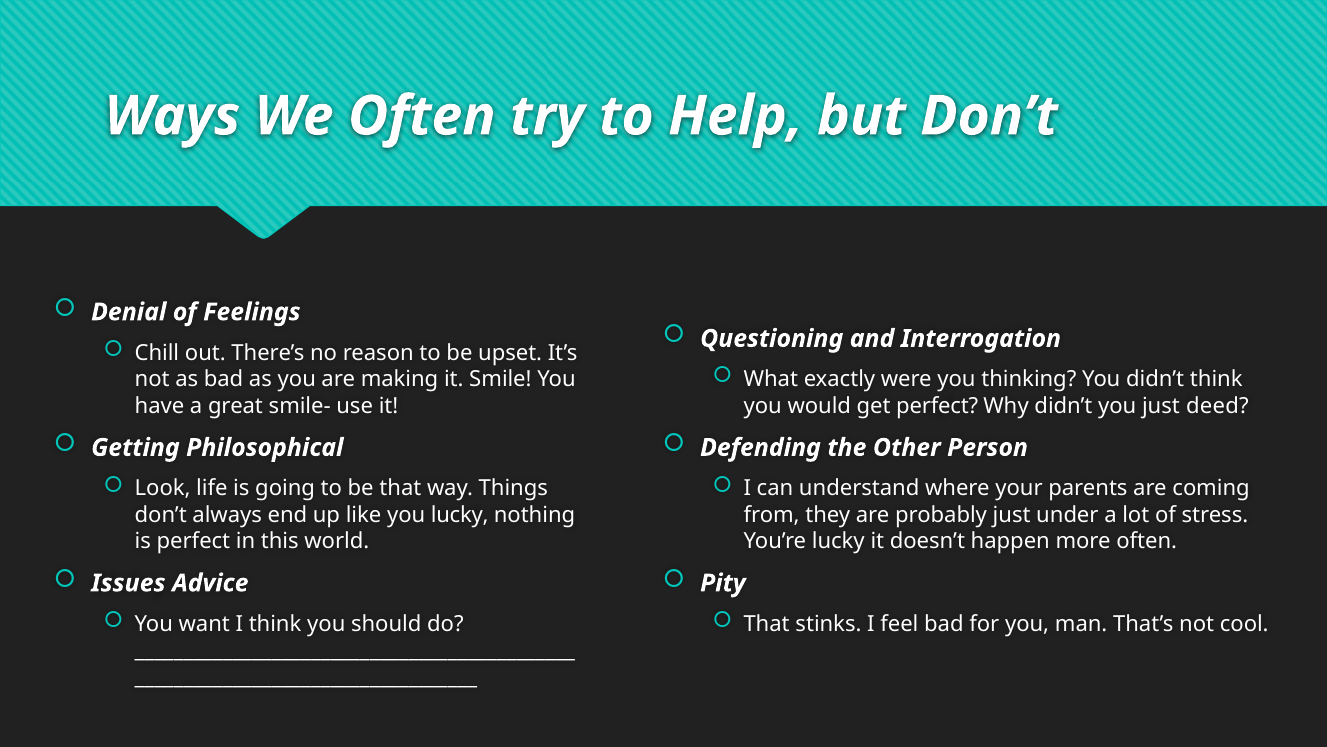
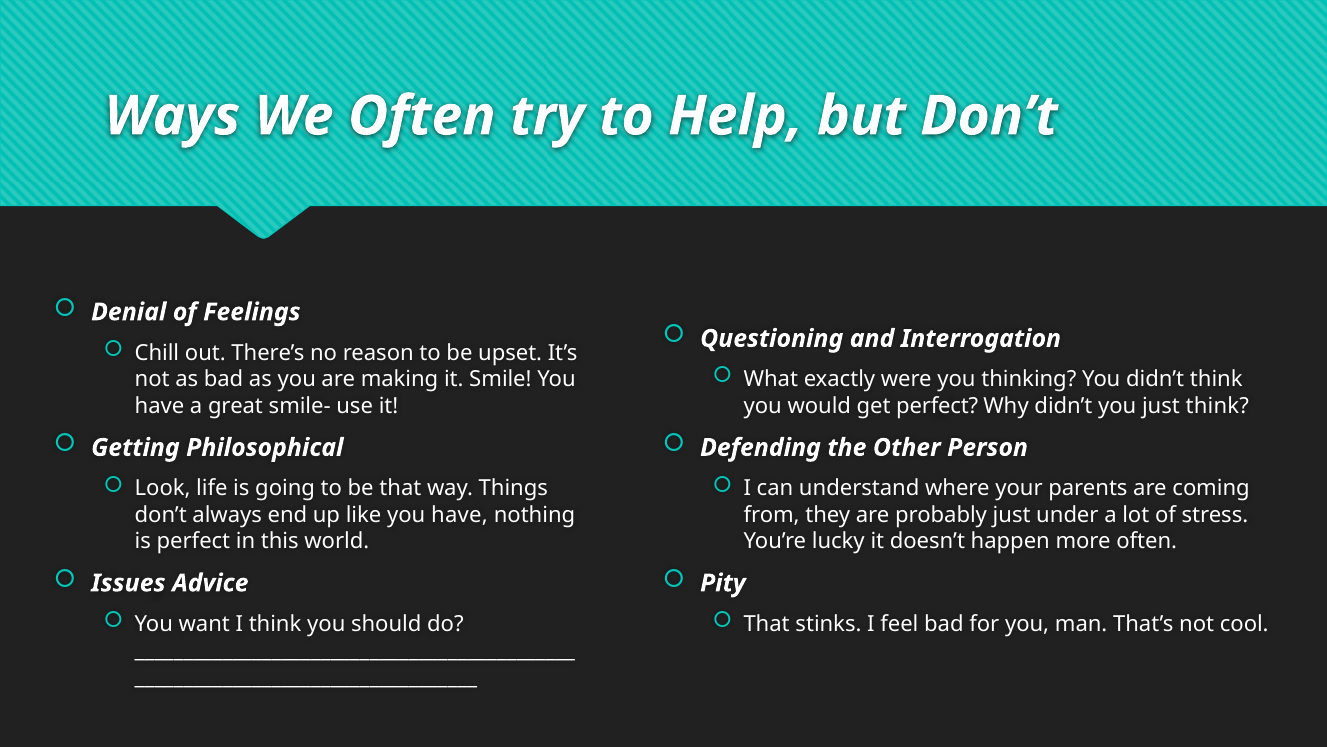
just deed: deed -> think (1217, 406)
like you lucky: lucky -> have (460, 515)
